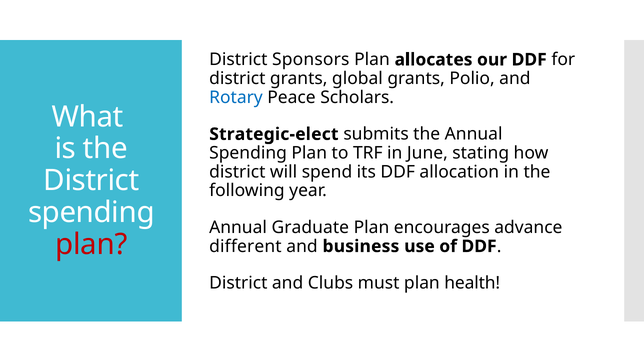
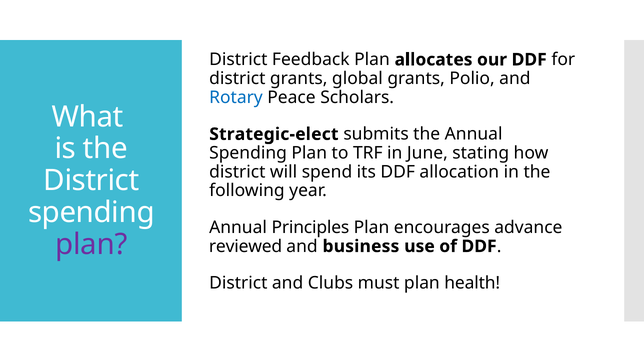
Sponsors: Sponsors -> Feedback (311, 60)
Graduate: Graduate -> Principles (310, 228)
plan colour: red -> purple (91, 245)
different: different -> reviewed (246, 246)
